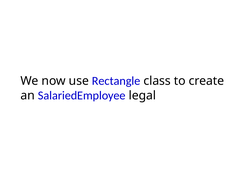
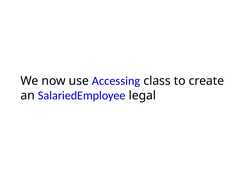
Rectangle: Rectangle -> Accessing (116, 81)
